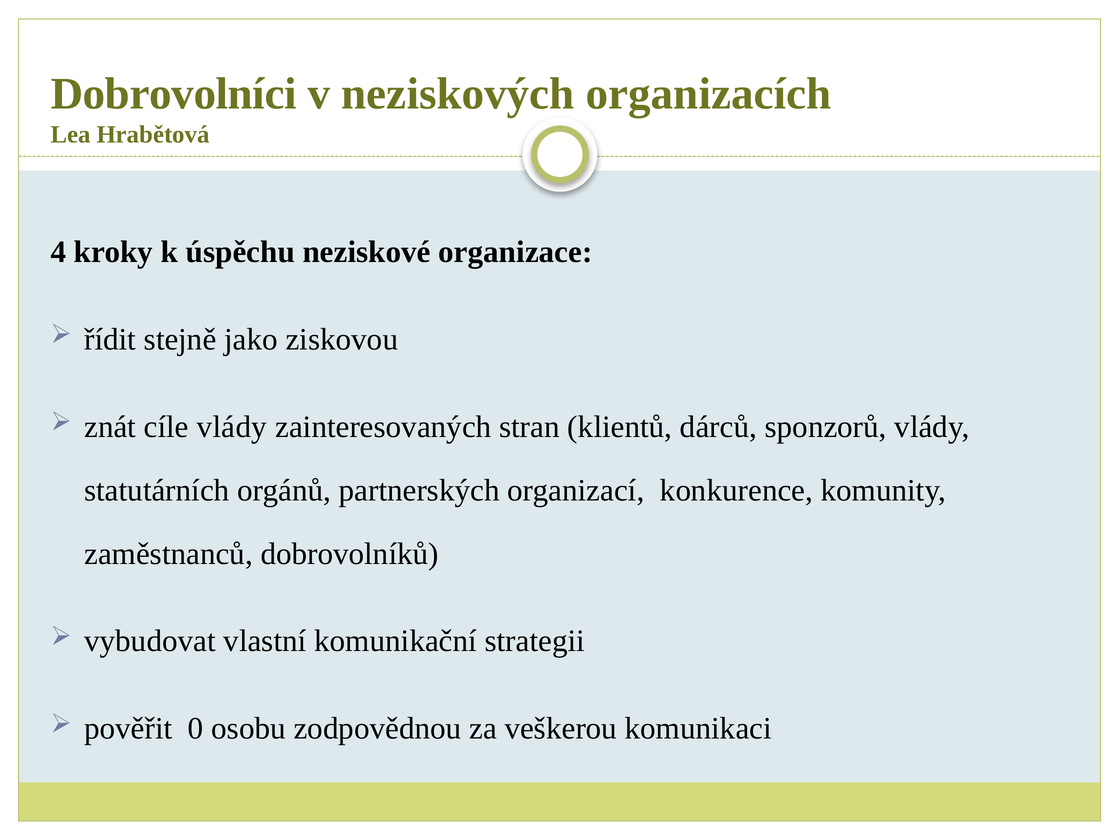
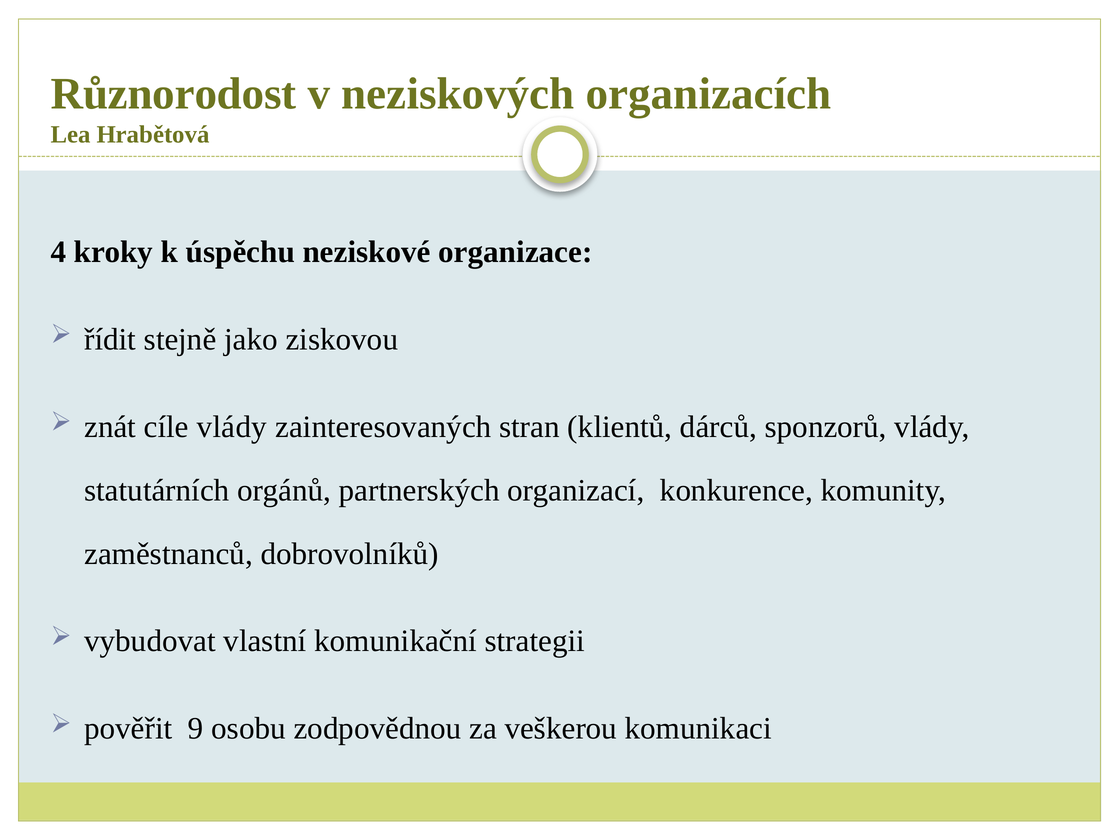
Dobrovolníci: Dobrovolníci -> Různorodost (174, 94)
0: 0 -> 9 (196, 729)
